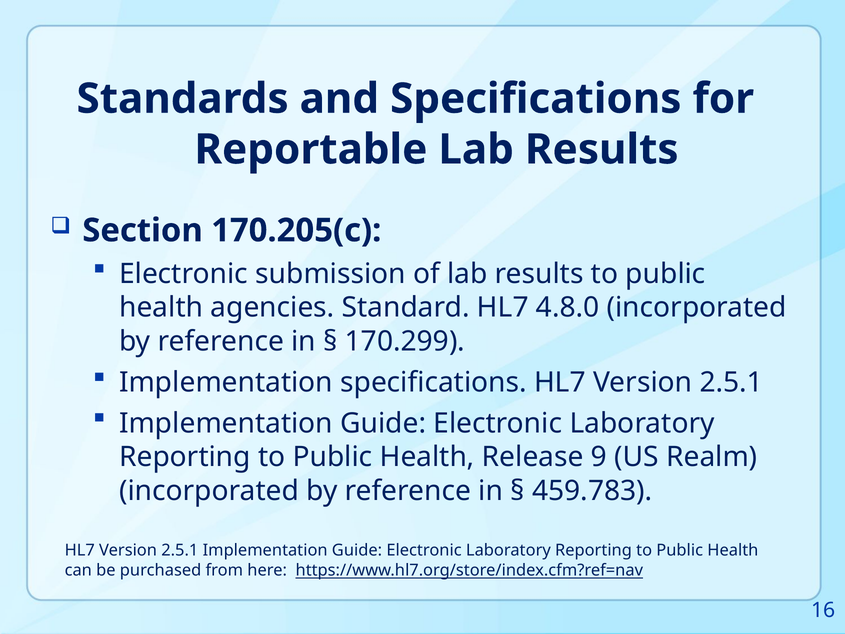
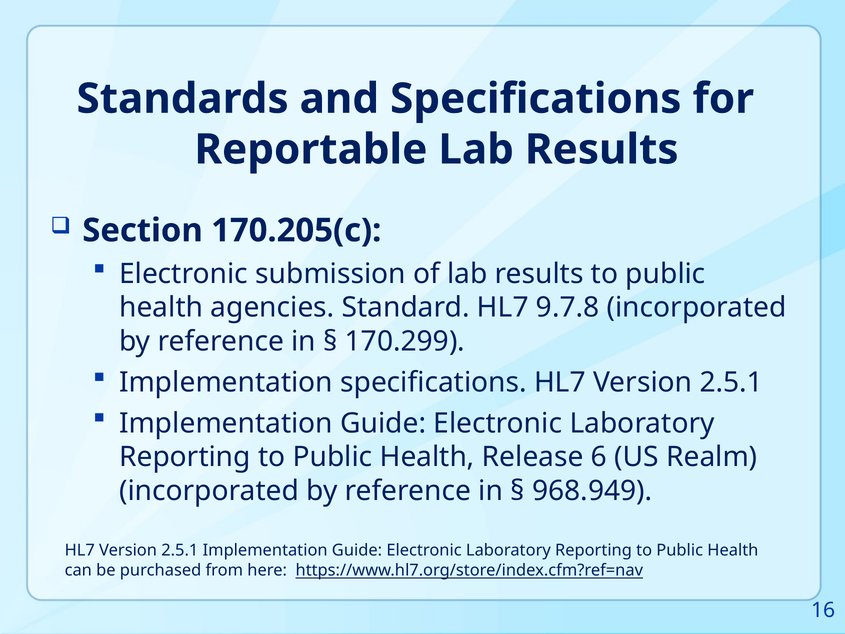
4.8.0: 4.8.0 -> 9.7.8 (568, 308)
9: 9 -> 6 (599, 457)
459.783: 459.783 -> 968.949 (592, 491)
